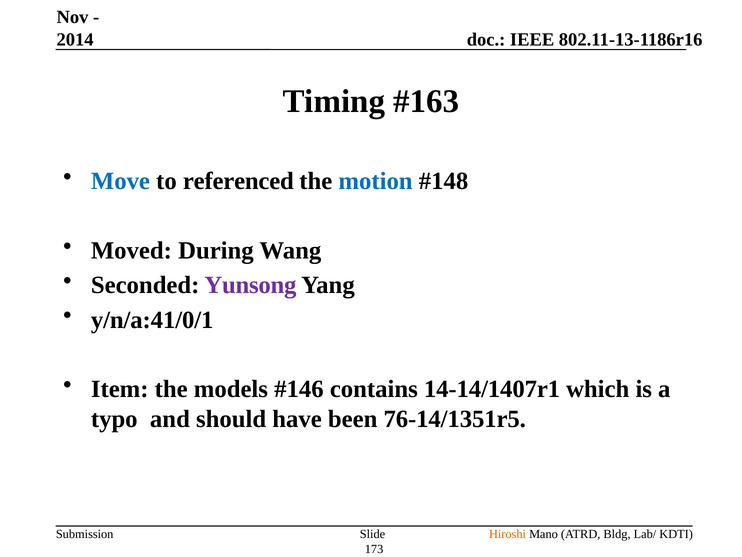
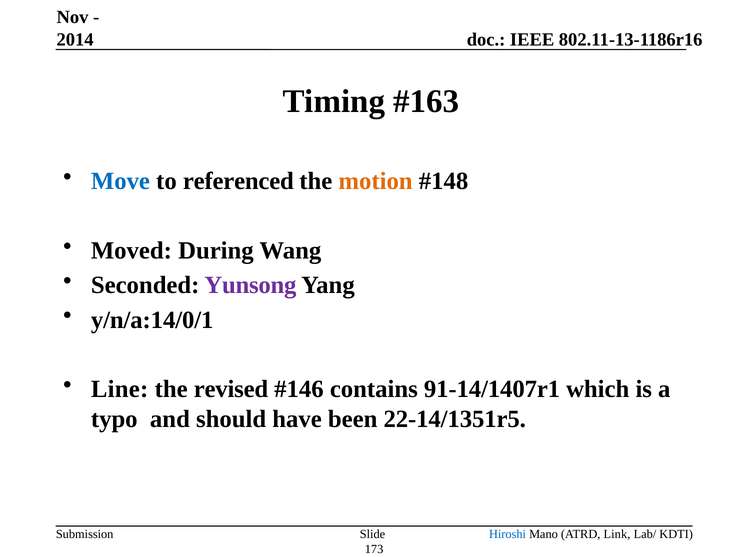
motion colour: blue -> orange (376, 181)
y/n/a:41/0/1: y/n/a:41/0/1 -> y/n/a:14/0/1 (152, 320)
Item: Item -> Line (120, 389)
models: models -> revised (231, 389)
14-14/1407r1: 14-14/1407r1 -> 91-14/1407r1 (492, 389)
76-14/1351r5: 76-14/1351r5 -> 22-14/1351r5 (455, 418)
Hiroshi colour: orange -> blue (508, 534)
Bldg: Bldg -> Link (617, 534)
